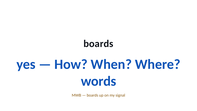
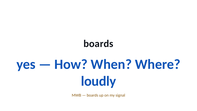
words: words -> loudly (99, 81)
